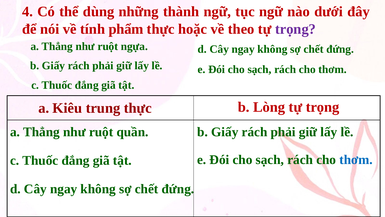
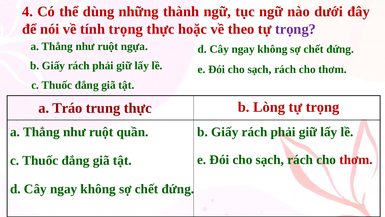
tính phẩm: phẩm -> trọng (126, 29)
Kiêu: Kiêu -> Tráo (67, 108)
thơm colour: blue -> red (356, 159)
